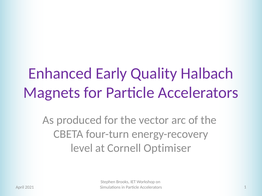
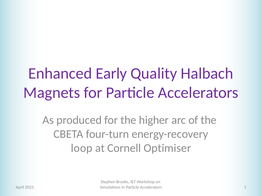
vector: vector -> higher (154, 120)
level: level -> loop (82, 148)
